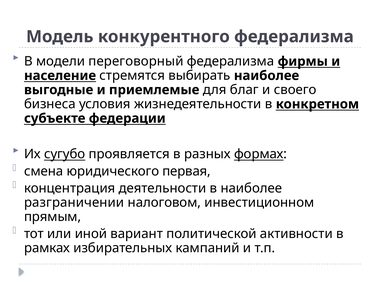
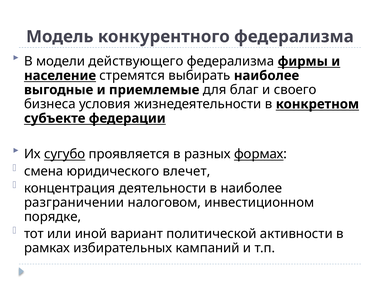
переговорный: переговорный -> действующего (136, 61)
первая: первая -> влечет (186, 171)
прямым: прямым -> порядке (53, 217)
